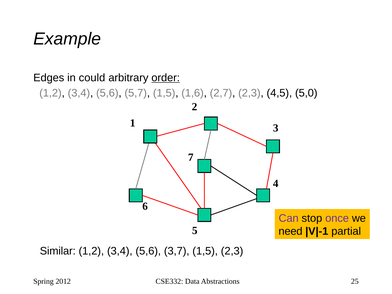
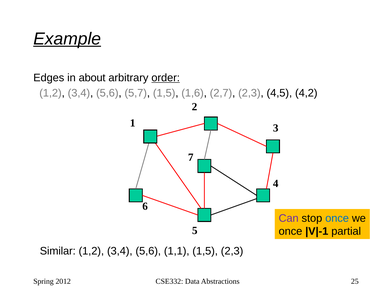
Example underline: none -> present (67, 39)
could: could -> about (92, 78)
5,0: 5,0 -> 4,2 (306, 93)
once colour: purple -> blue (337, 218)
need: need -> once (290, 231)
3,7: 3,7 -> 1,1 (177, 251)
